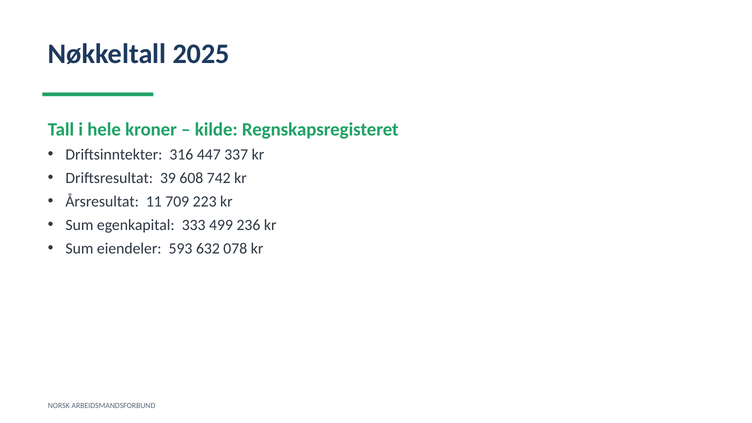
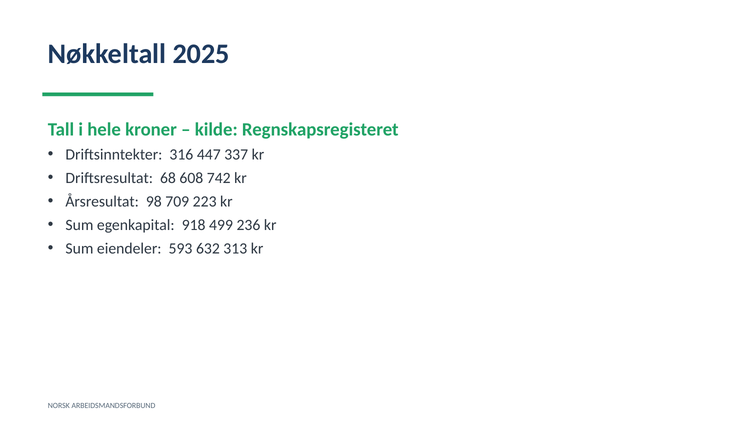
39: 39 -> 68 (168, 178)
11: 11 -> 98 (154, 202)
333: 333 -> 918 (194, 225)
078: 078 -> 313 (235, 249)
